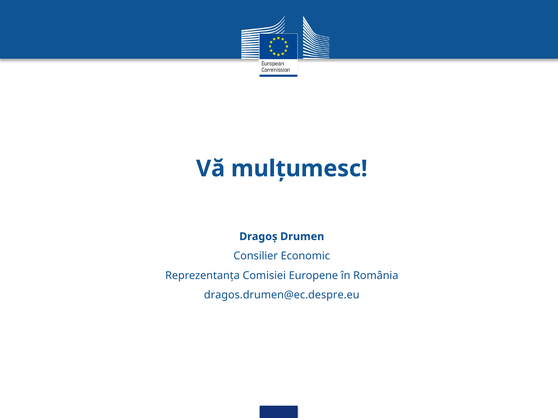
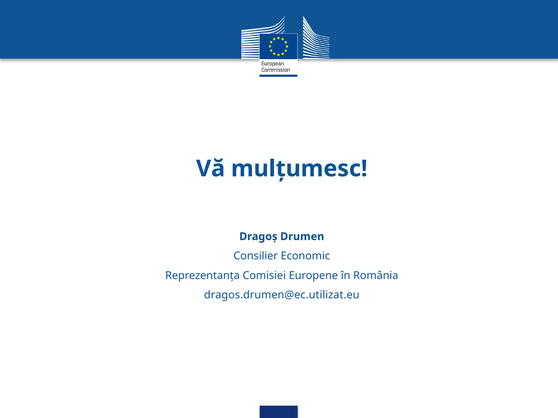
dragos.drumen@ec.despre.eu: dragos.drumen@ec.despre.eu -> dragos.drumen@ec.utilizat.eu (282, 295)
